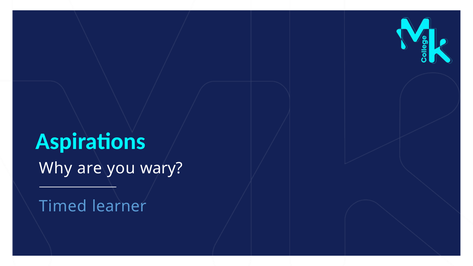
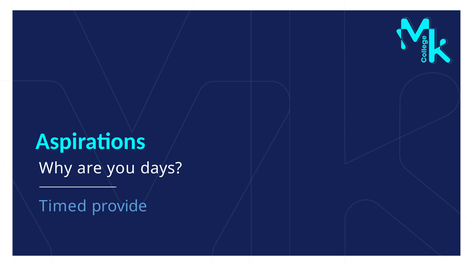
wary: wary -> days (161, 168)
learner: learner -> provide (119, 206)
